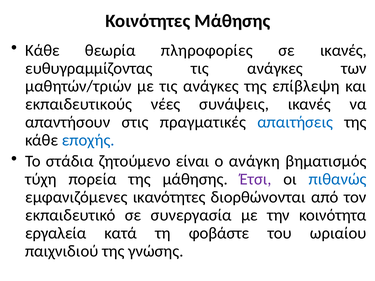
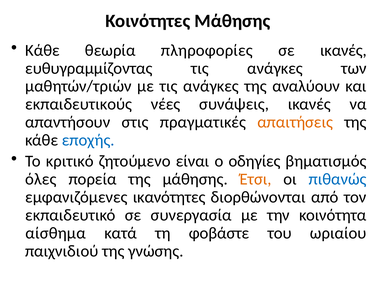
επίβλεψη: επίβλεψη -> αναλύουν (306, 86)
απαιτήσεις colour: blue -> orange (295, 122)
στάδια: στάδια -> κριτικό (70, 161)
ανάγκη: ανάγκη -> οδηγίες (255, 161)
τύχη: τύχη -> όλες (41, 179)
Έτσι colour: purple -> orange (256, 179)
εργαλεία: εργαλεία -> αίσθημα (56, 233)
